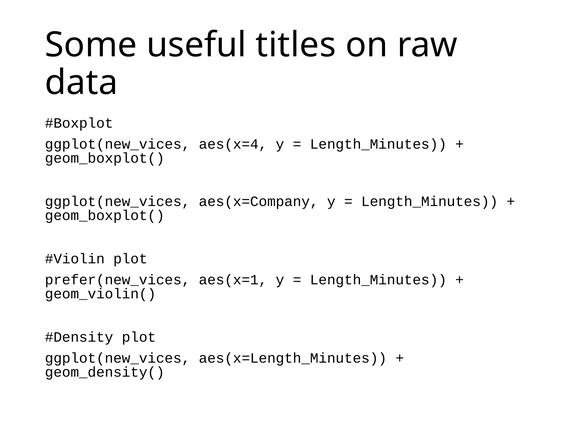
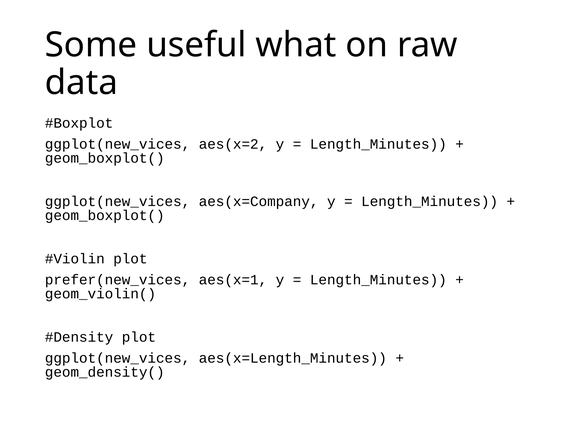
titles: titles -> what (296, 45)
aes(x=4: aes(x=4 -> aes(x=2 (233, 144)
